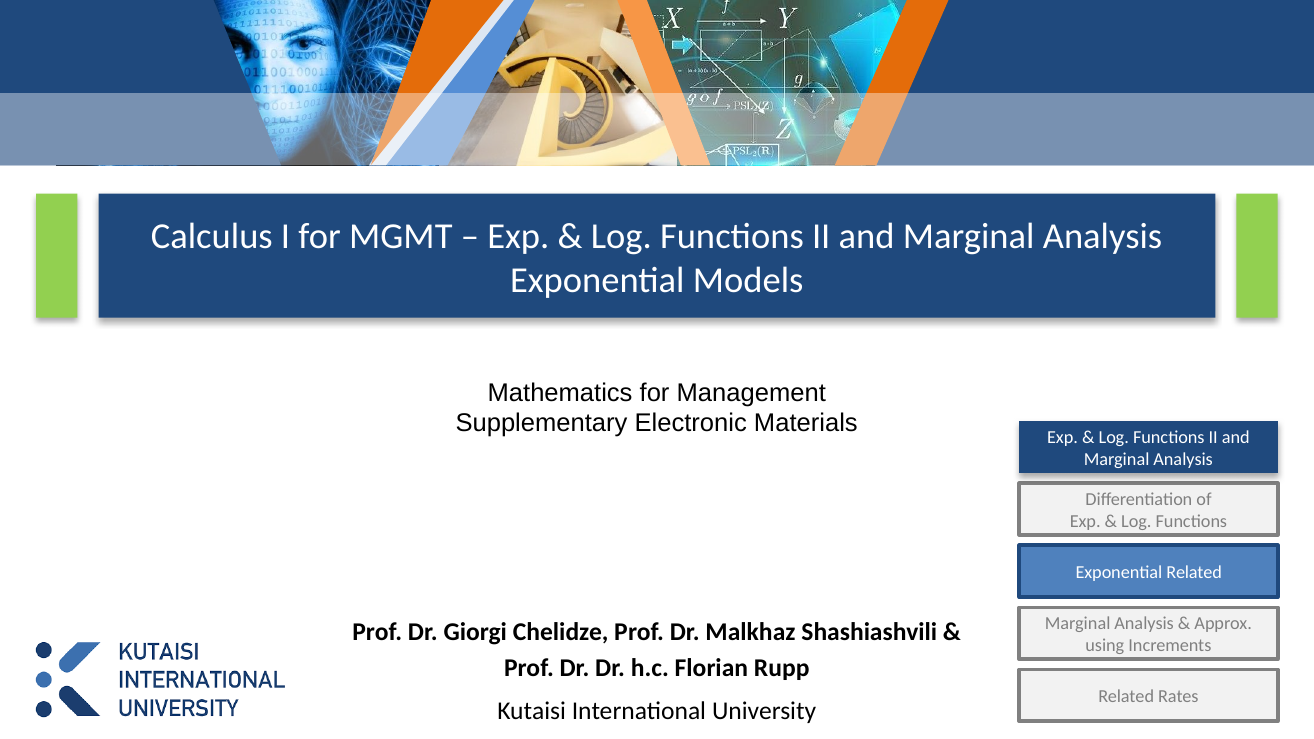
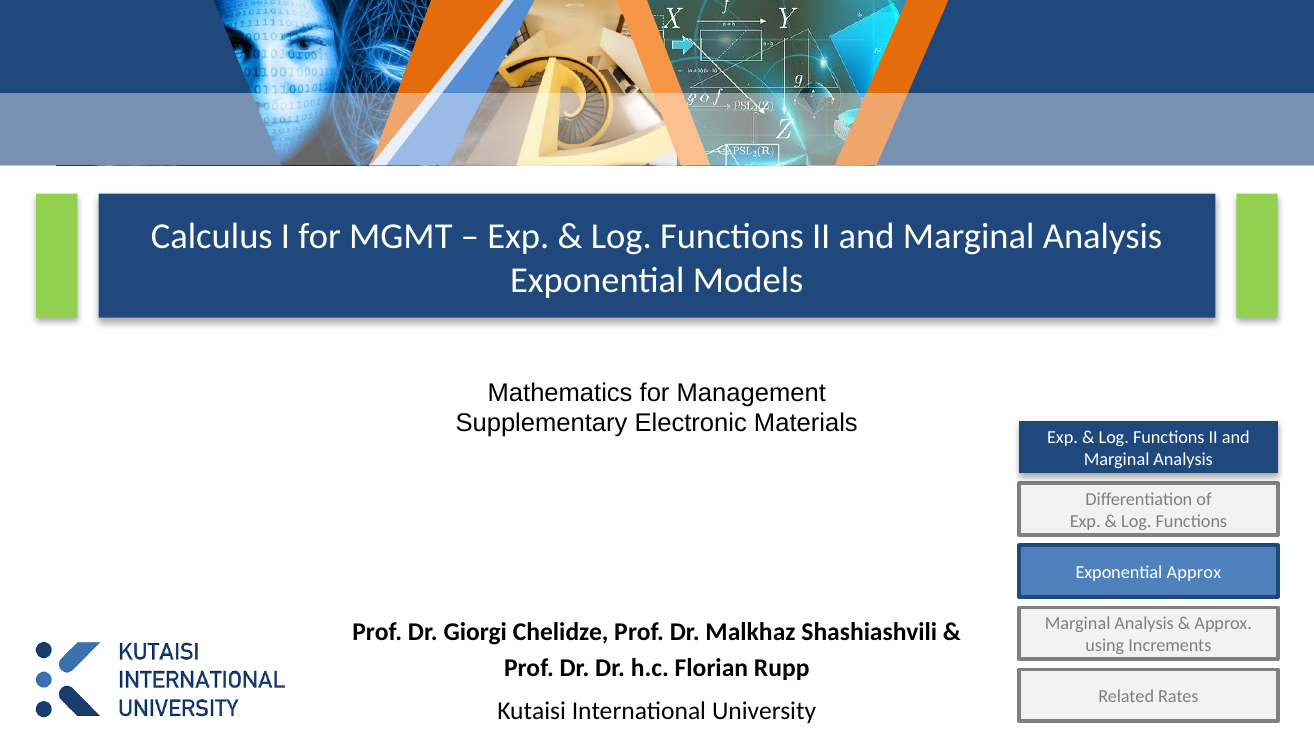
Exponential Related: Related -> Approx (1194, 573)
